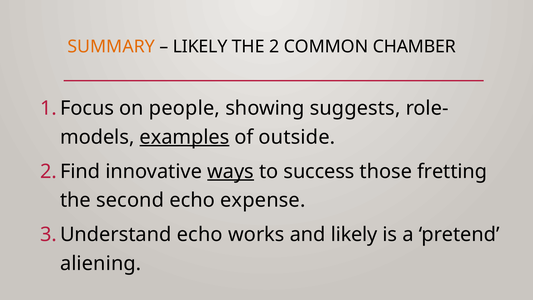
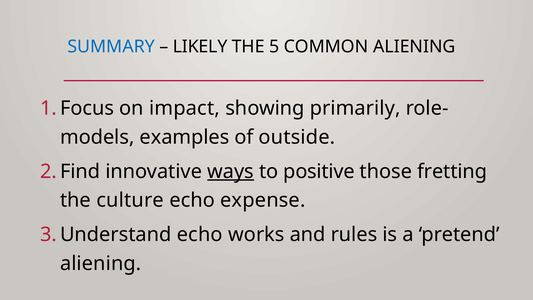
SUMMARY colour: orange -> blue (111, 47)
2: 2 -> 5 (274, 47)
COMMON CHAMBER: CHAMBER -> ALIENING (414, 47)
people: people -> impact (184, 108)
suggests: suggests -> primarily (355, 108)
examples underline: present -> none (184, 137)
success: success -> positive (319, 171)
second: second -> culture (130, 200)
and likely: likely -> rules (354, 234)
